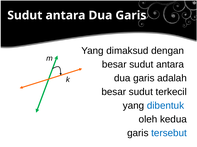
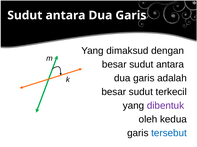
dibentuk colour: blue -> purple (165, 106)
